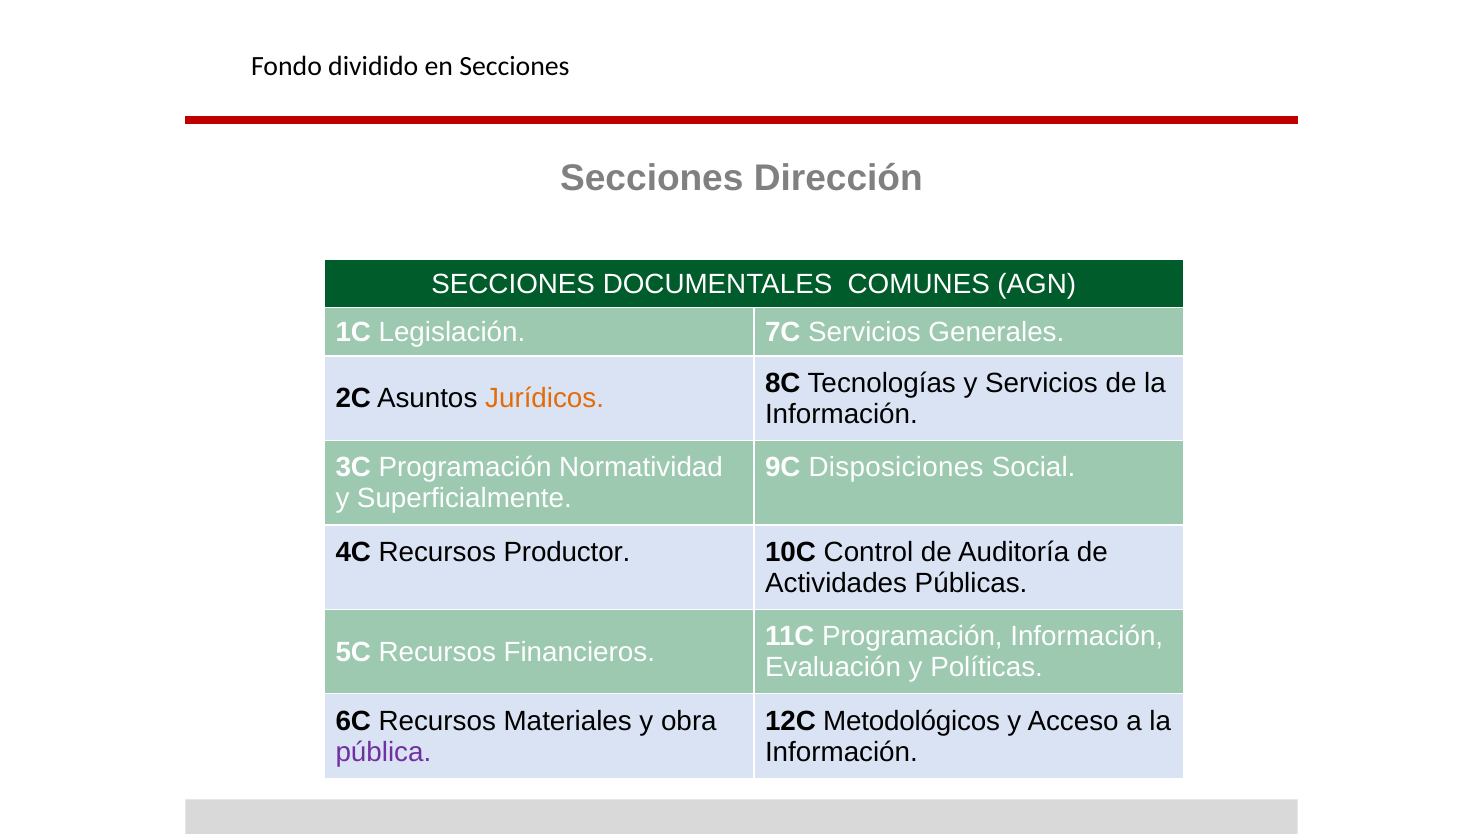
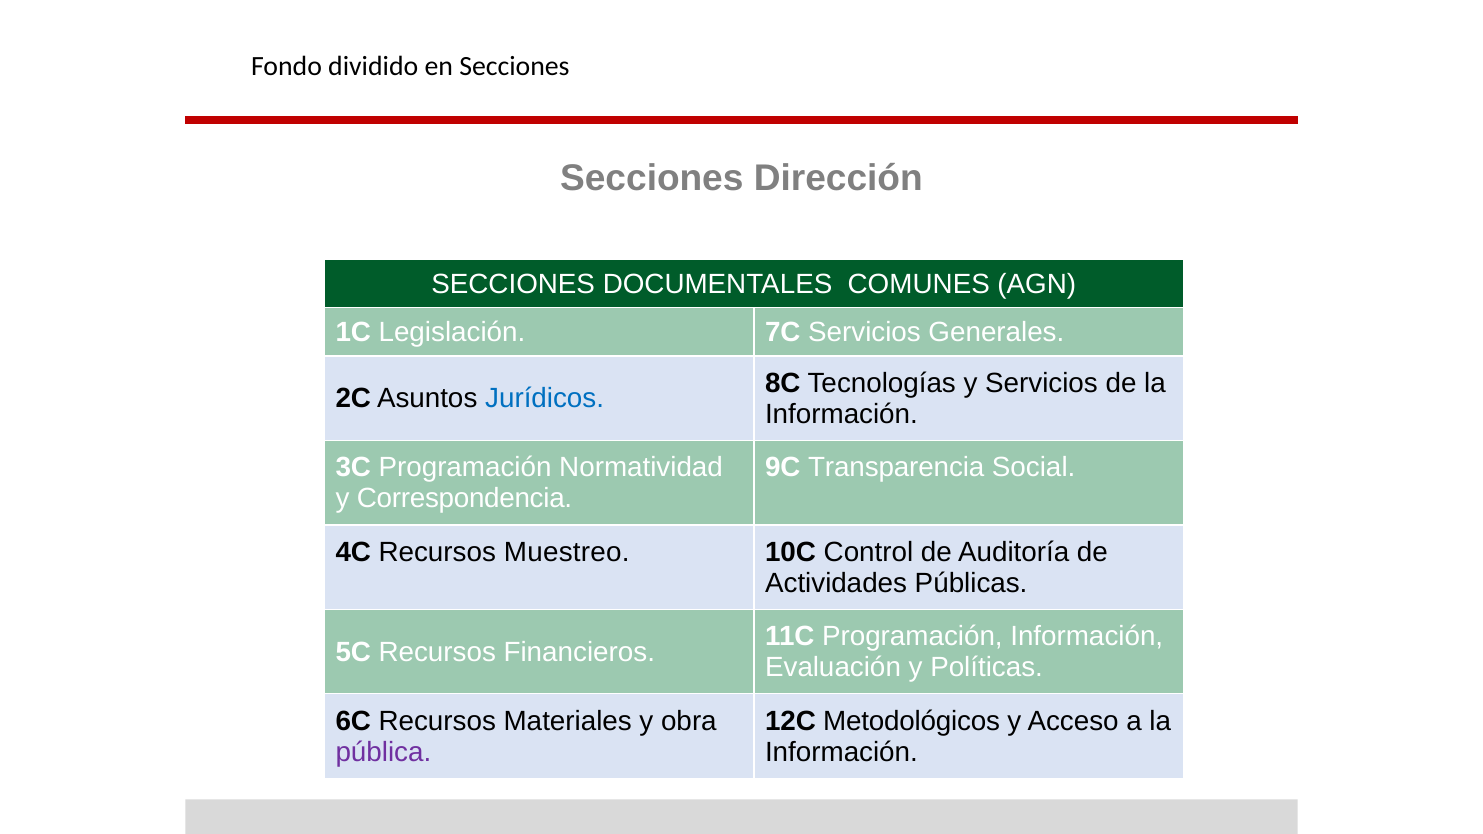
Jurídicos colour: orange -> blue (545, 399)
Disposiciones: Disposiciones -> Transparencia (896, 468)
Superficialmente: Superficialmente -> Correspondencia (465, 499)
Productor: Productor -> Muestreo (567, 552)
